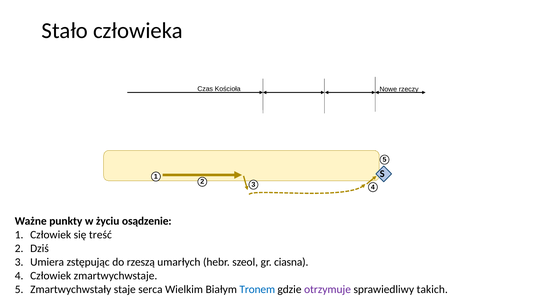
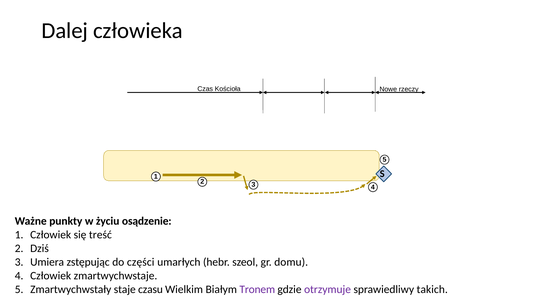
Stało: Stało -> Dalej (65, 31)
rzeszą: rzeszą -> części (141, 262)
ciasna: ciasna -> domu (291, 262)
serca: serca -> czasu (150, 289)
Tronem colour: blue -> purple (257, 289)
